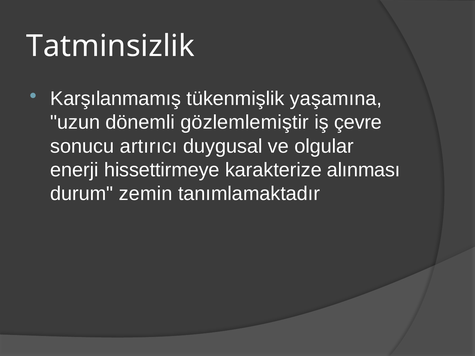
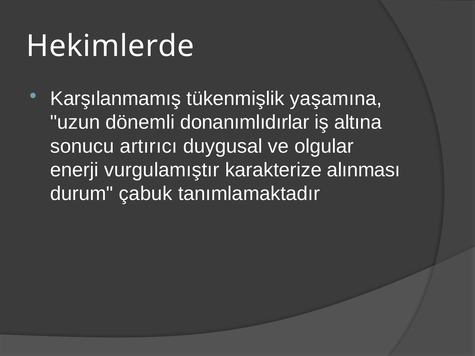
Tatminsizlik: Tatminsizlik -> Hekimlerde (110, 46)
gözlemlemiştir: gözlemlemiştir -> donanımlıdırlar (245, 123)
çevre: çevre -> altına (358, 123)
hissettirmeye: hissettirmeye -> vurgulamıştır (162, 170)
zemin: zemin -> çabuk (146, 194)
